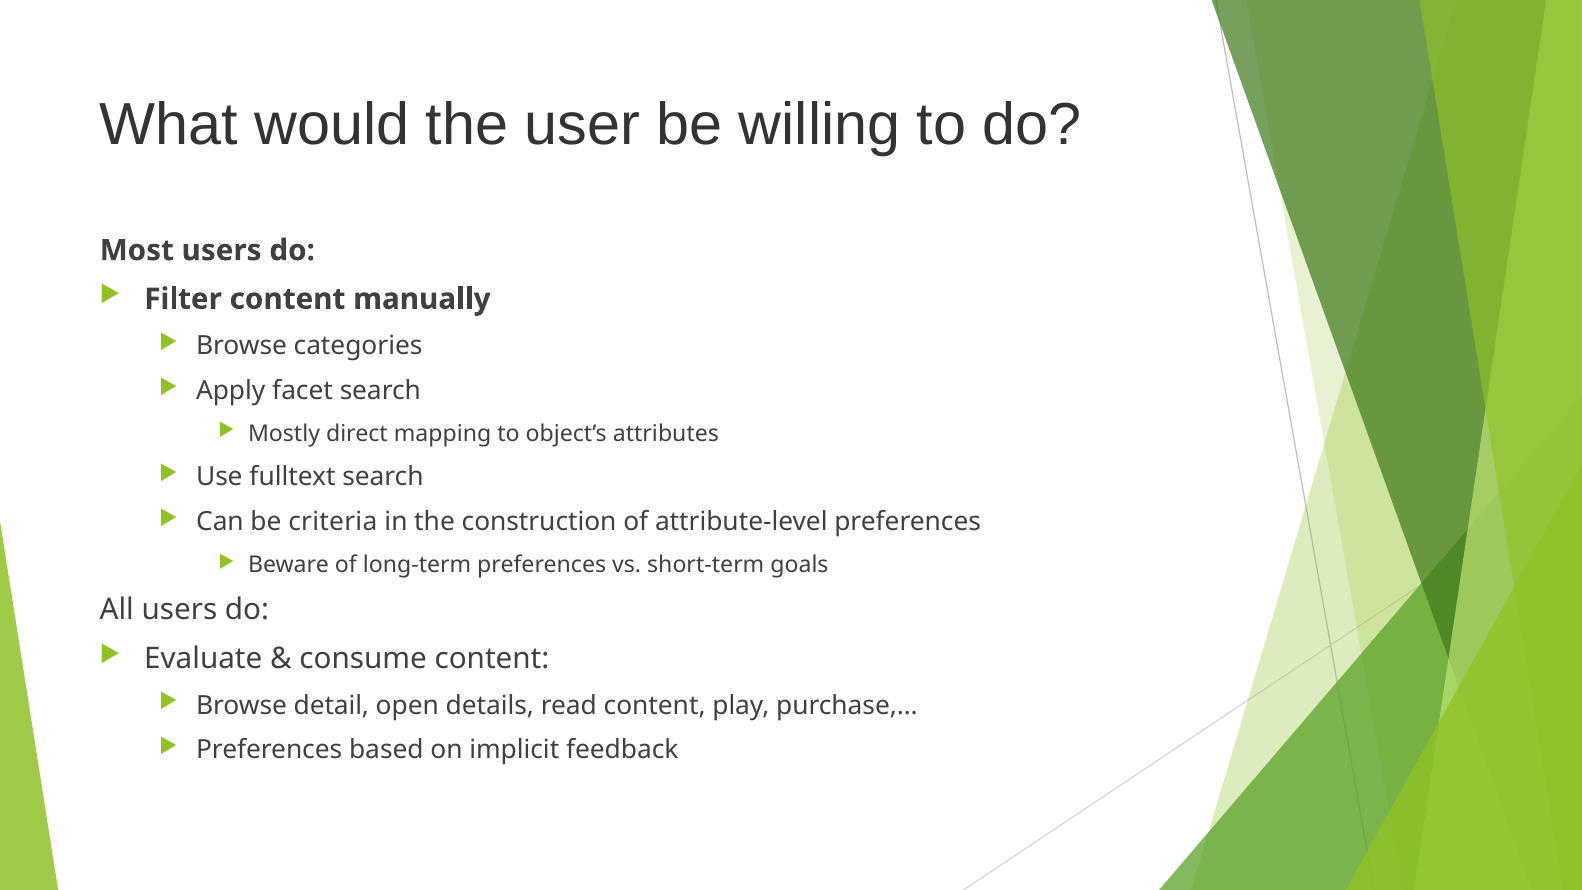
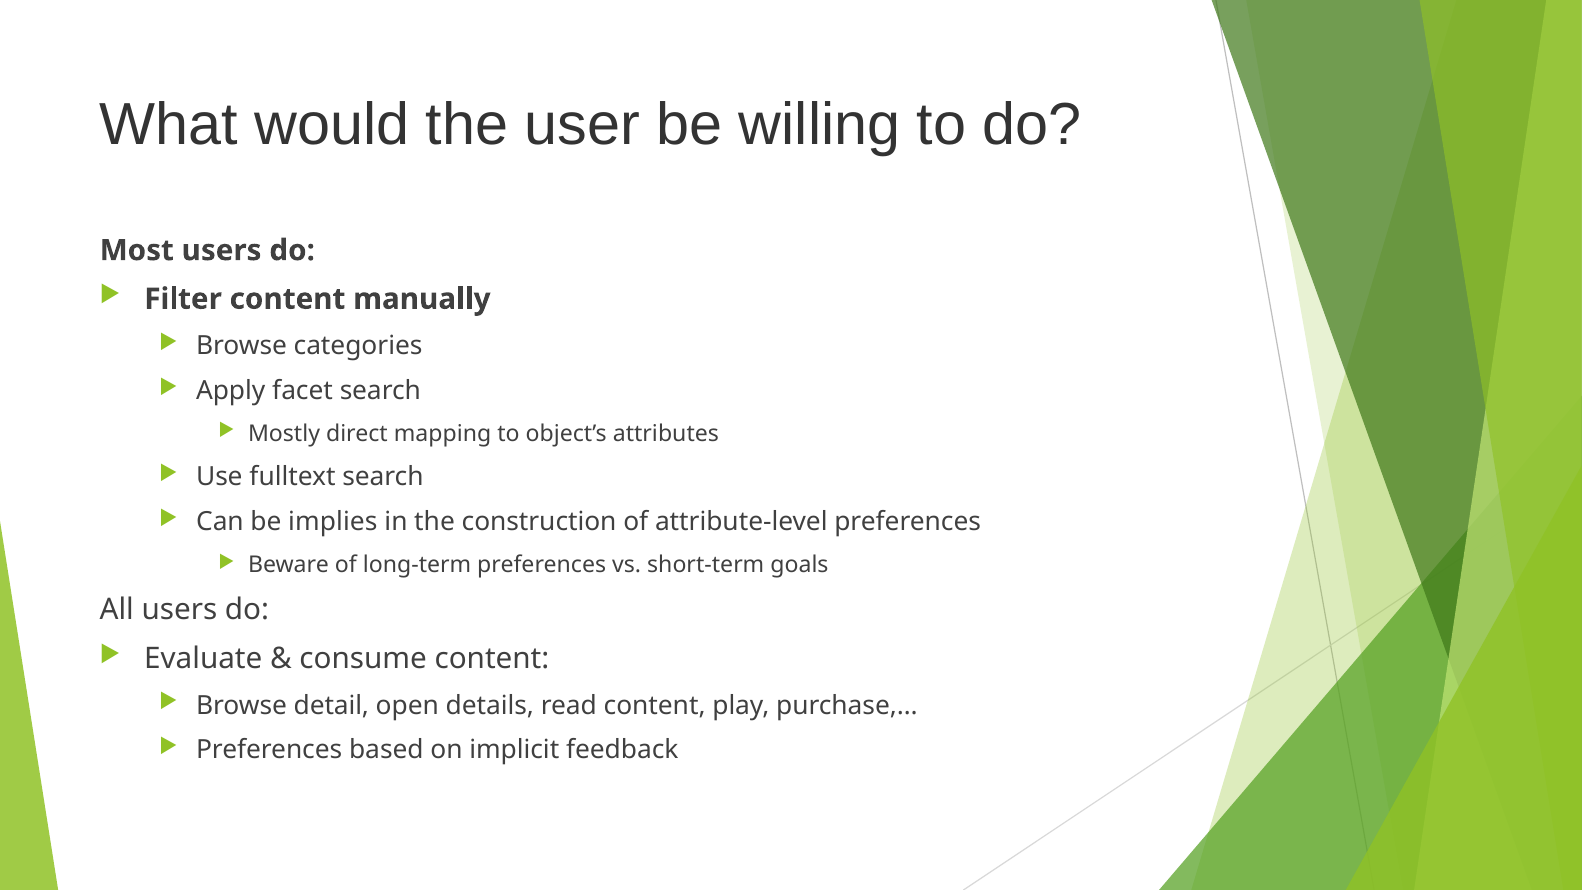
criteria: criteria -> implies (333, 522)
